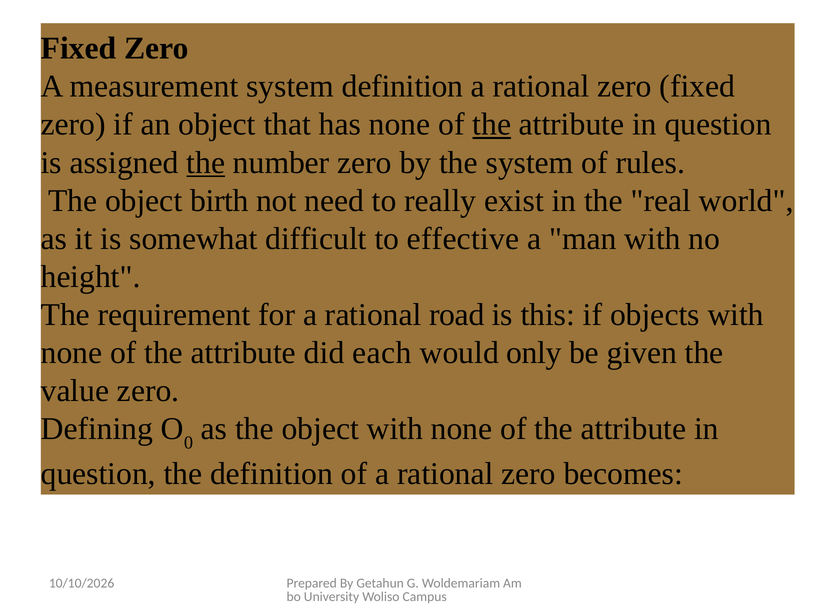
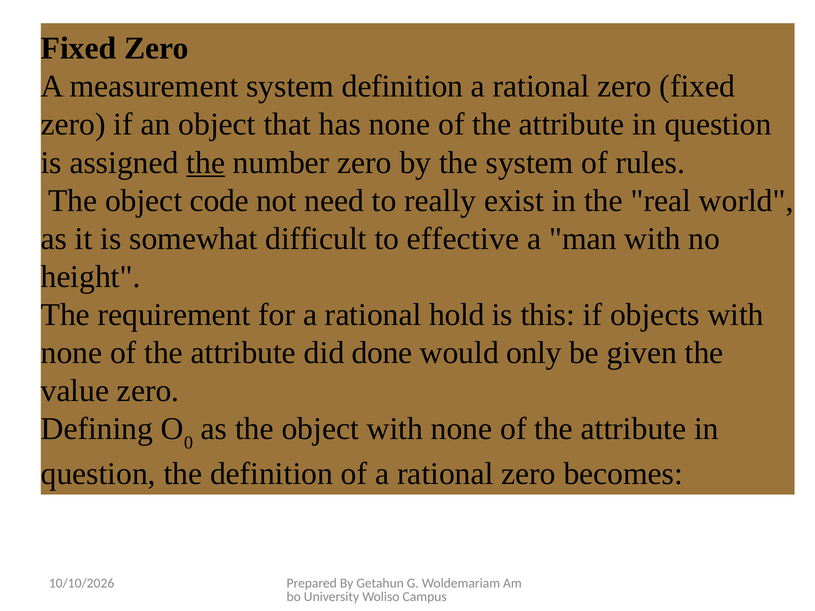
the underline: present -> none (492, 125)
birth: birth -> code (219, 201)
road: road -> hold (457, 315)
each: each -> done (382, 353)
